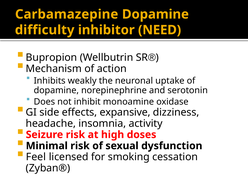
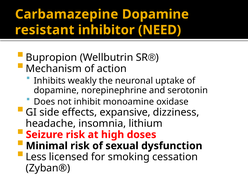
difficulty: difficulty -> resistant (45, 30)
activity: activity -> lithium (146, 124)
Feel: Feel -> Less (36, 157)
